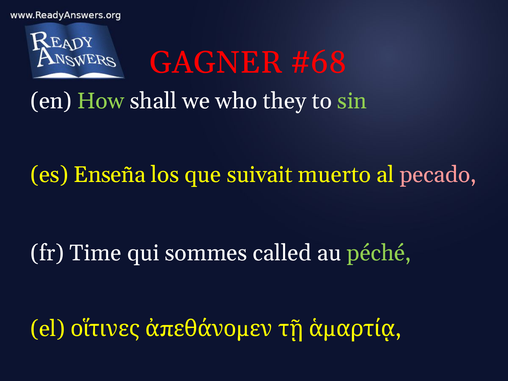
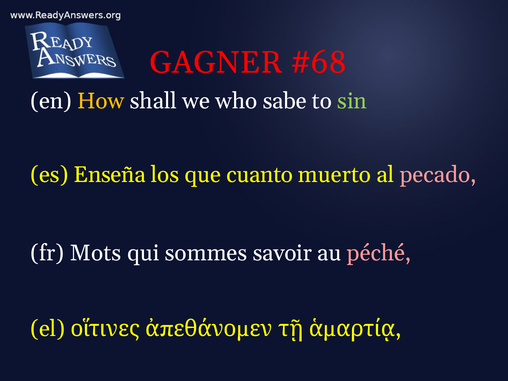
How colour: light green -> yellow (101, 101)
they: they -> sabe (285, 101)
suivait: suivait -> cuanto (260, 175)
Time: Time -> Mots (96, 253)
called: called -> savoir (282, 253)
péché colour: light green -> pink (379, 253)
